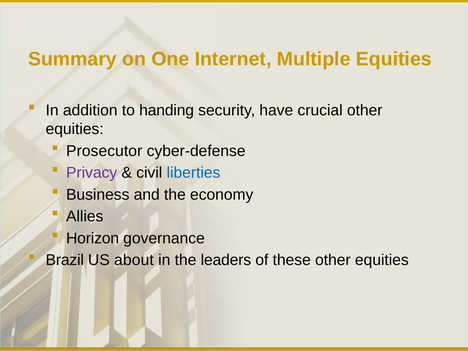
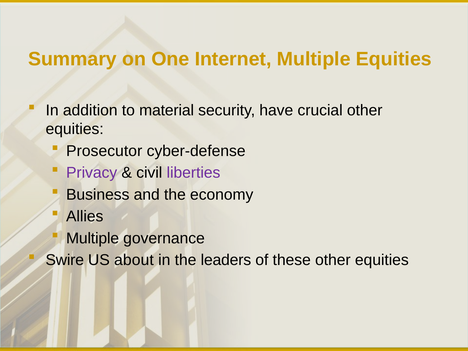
handing: handing -> material (167, 110)
liberties colour: blue -> purple (193, 173)
Horizon: Horizon -> Multiple (93, 238)
Brazil: Brazil -> Swire (65, 260)
